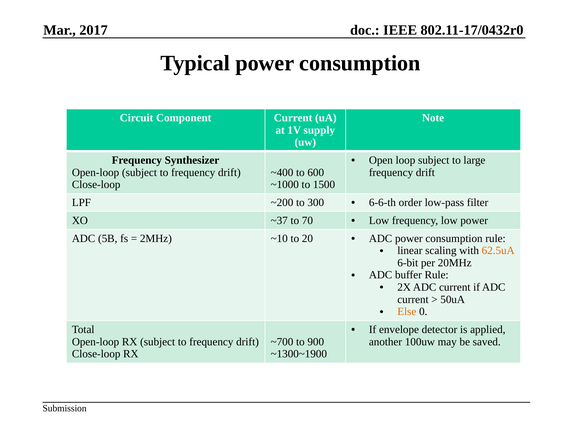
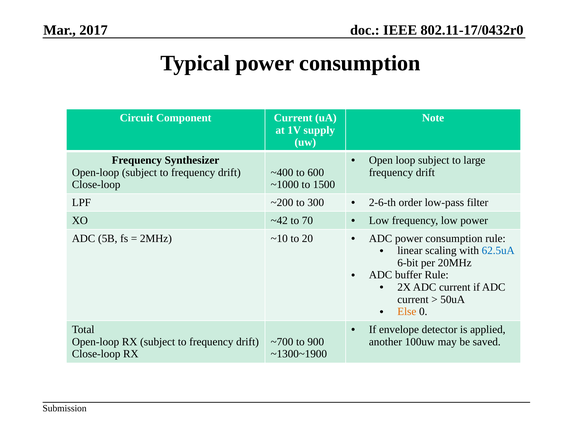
6-6-th: 6-6-th -> 2-6-th (382, 203)
~37: ~37 -> ~42 (279, 220)
62.5uA colour: orange -> blue (498, 251)
